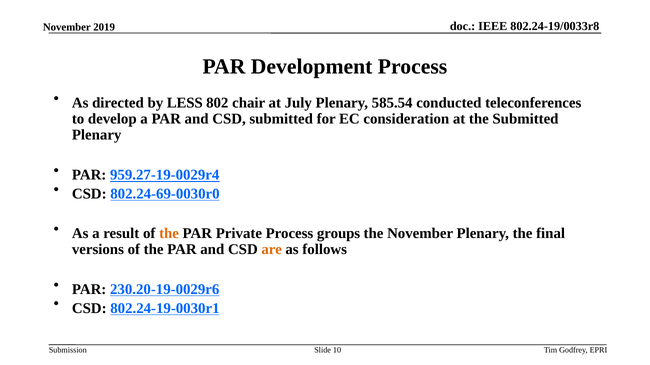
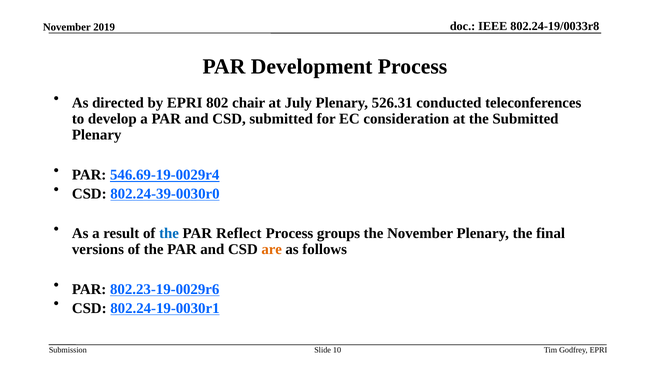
by LESS: LESS -> EPRI (185, 103)
585.54: 585.54 -> 526.31 (392, 103)
959.27-19-0029r4: 959.27-19-0029r4 -> 546.69-19-0029r4 (165, 175)
802.24-69-0030r0: 802.24-69-0030r0 -> 802.24-39-0030r0 (165, 194)
the colour: orange -> blue (169, 234)
Private: Private -> Reflect (239, 234)
230.20-19-0029r6: 230.20-19-0029r6 -> 802.23-19-0029r6 (165, 290)
